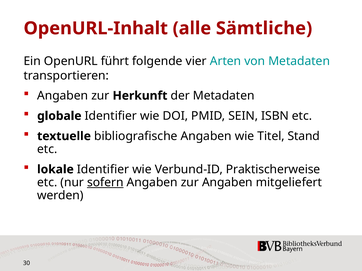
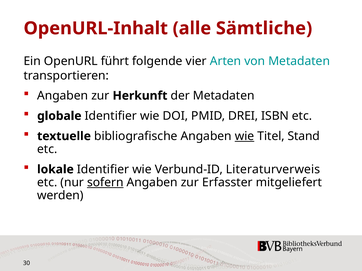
SEIN: SEIN -> DREI (243, 116)
wie underline: none -> present (244, 136)
Praktischerweise: Praktischerweise -> Literaturverweis (273, 170)
zur Angaben: Angaben -> Erfasster (227, 183)
